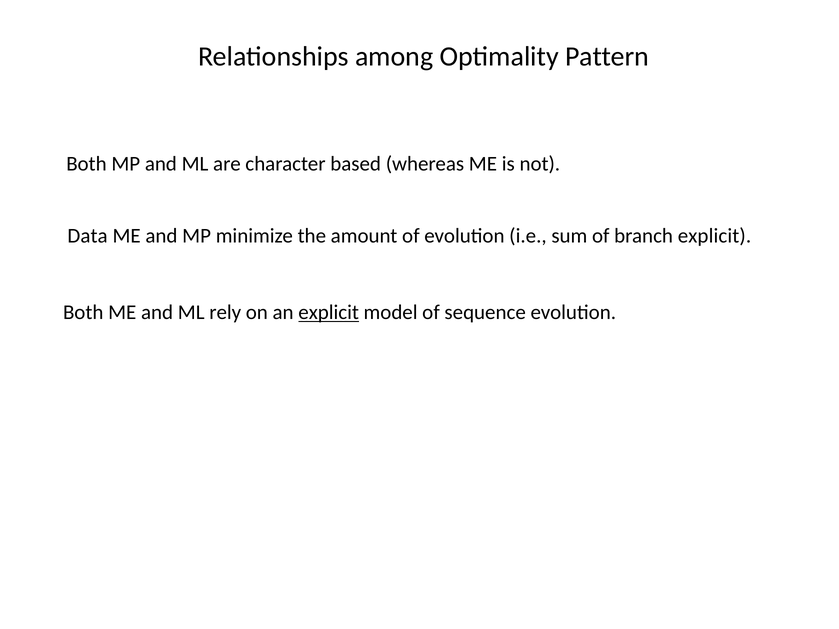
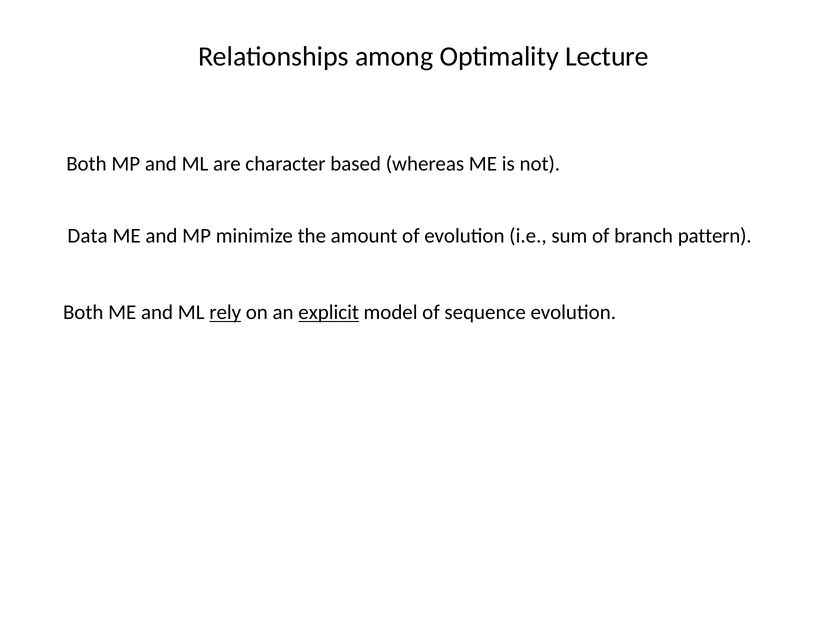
Pattern: Pattern -> Lecture (607, 57)
branch explicit: explicit -> pattern (715, 236)
rely underline: none -> present (225, 313)
